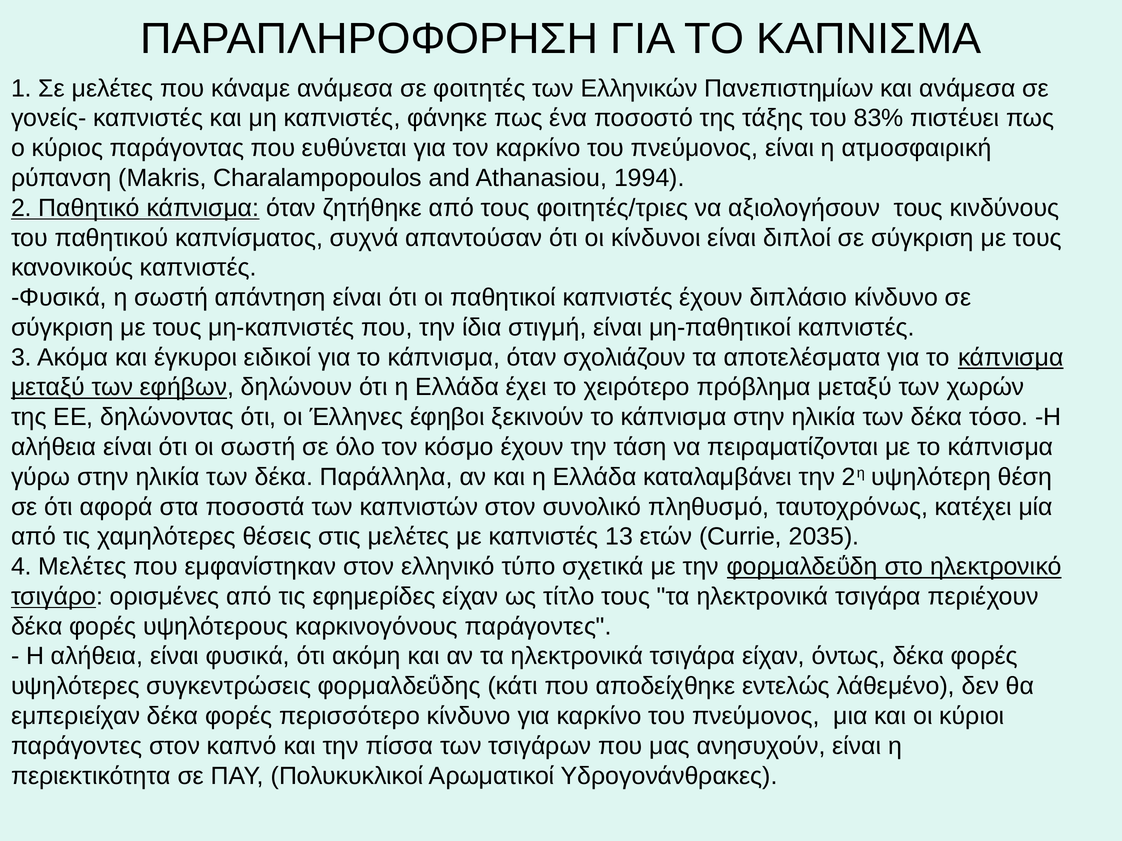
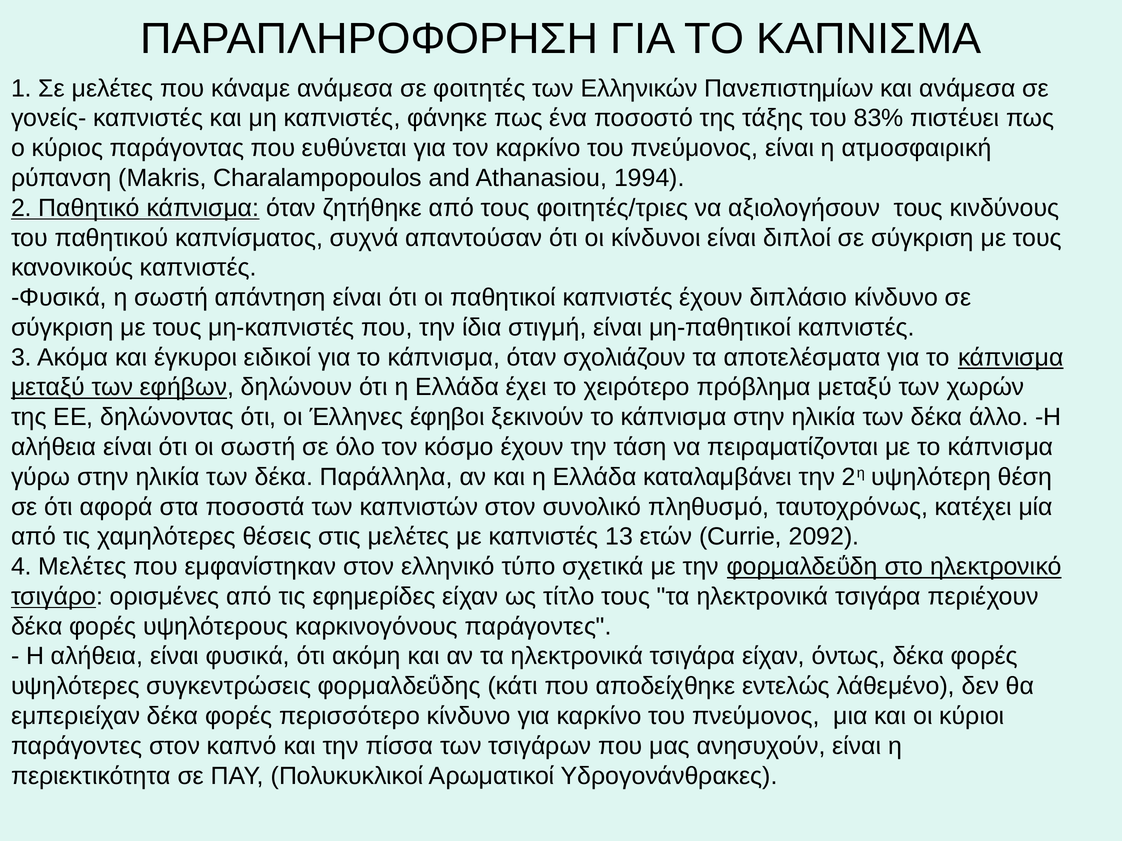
τόσο: τόσο -> άλλο (999, 417)
2035: 2035 -> 2092 (824, 537)
